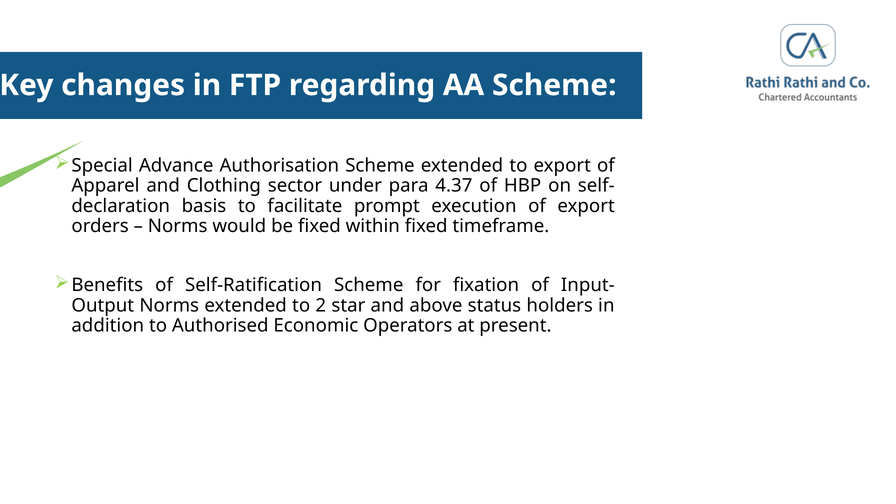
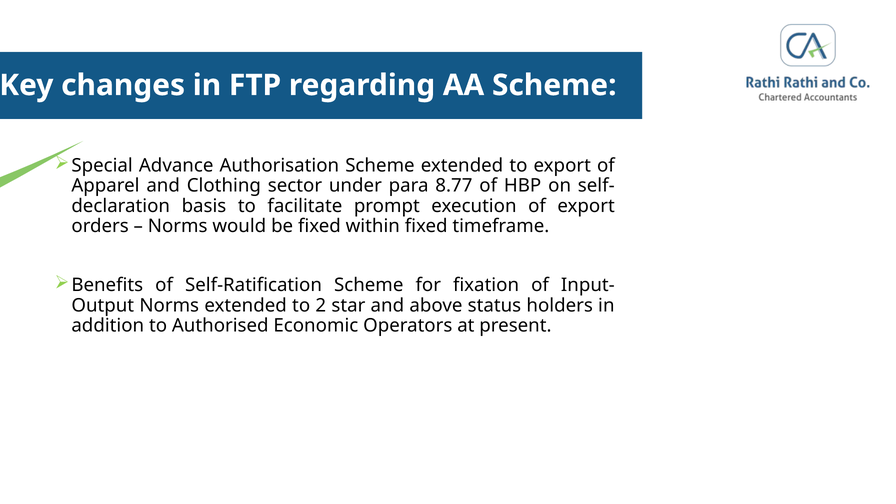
4.37: 4.37 -> 8.77 (454, 186)
